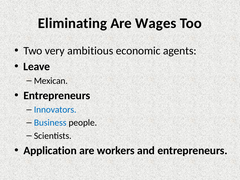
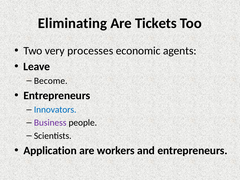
Wages: Wages -> Tickets (156, 23)
ambitious: ambitious -> processes (90, 51)
Mexican: Mexican -> Become (51, 81)
Business colour: blue -> purple (50, 123)
